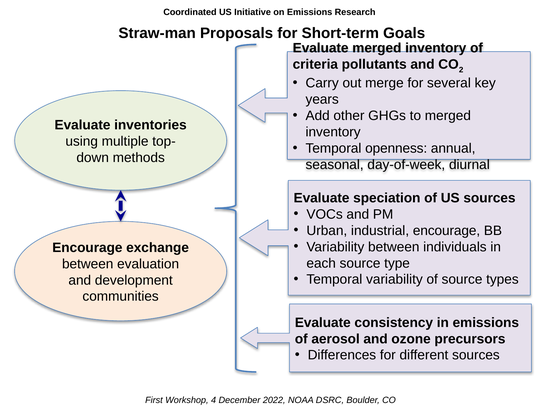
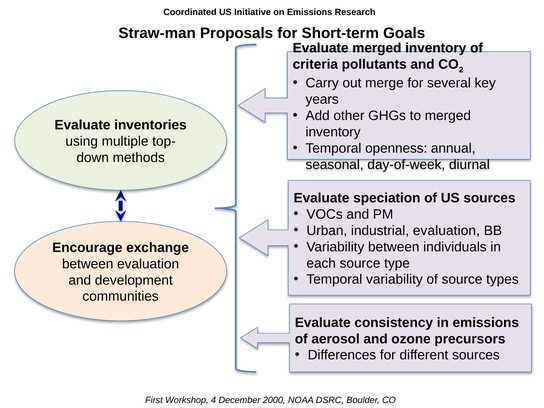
industrial encourage: encourage -> evaluation (446, 231)
2022: 2022 -> 2000 (274, 400)
